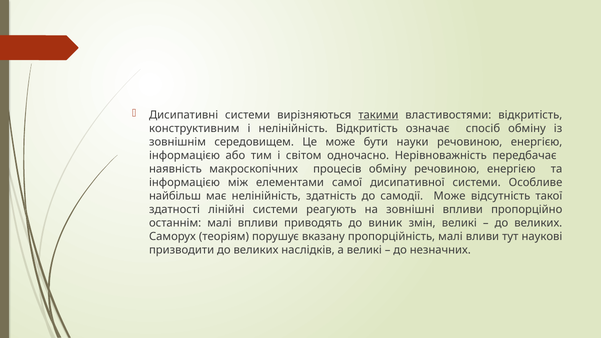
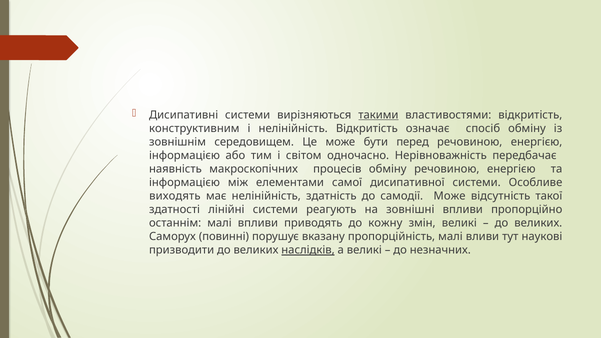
науки: науки -> перед (413, 142)
найбільш: найбільш -> виходять (175, 196)
виник: виник -> кожну (385, 223)
теоріям: теоріям -> повинні (224, 237)
наслідків underline: none -> present (308, 250)
